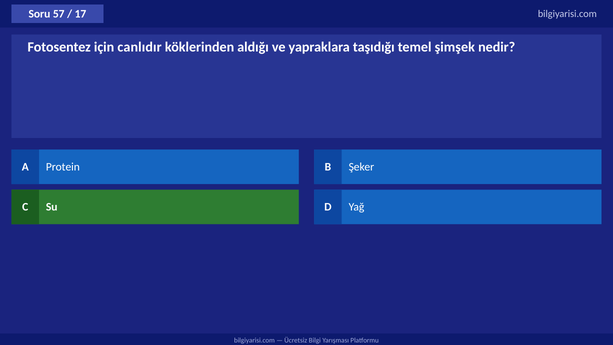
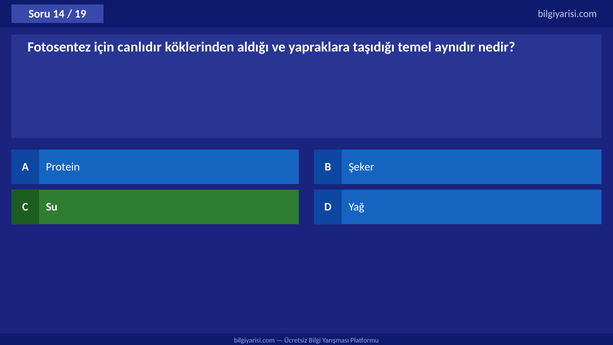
57: 57 -> 14 (59, 14)
17: 17 -> 19 (80, 14)
şimşek: şimşek -> aynıdır (455, 47)
